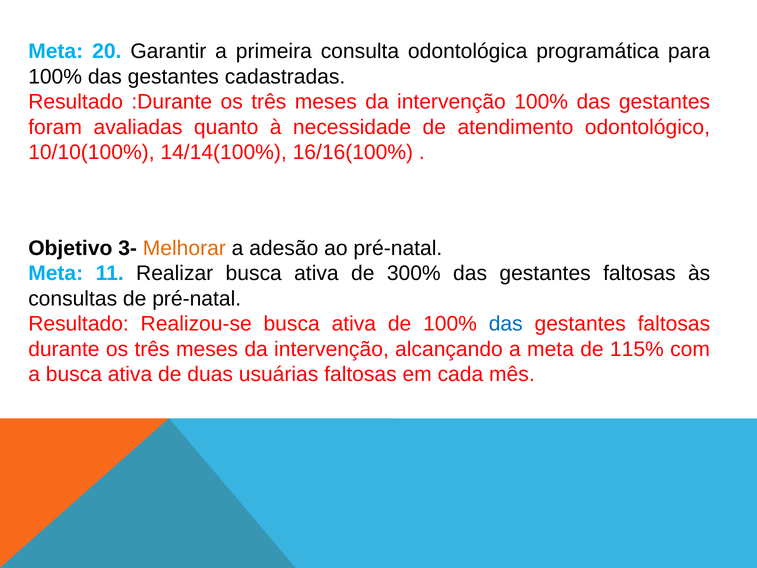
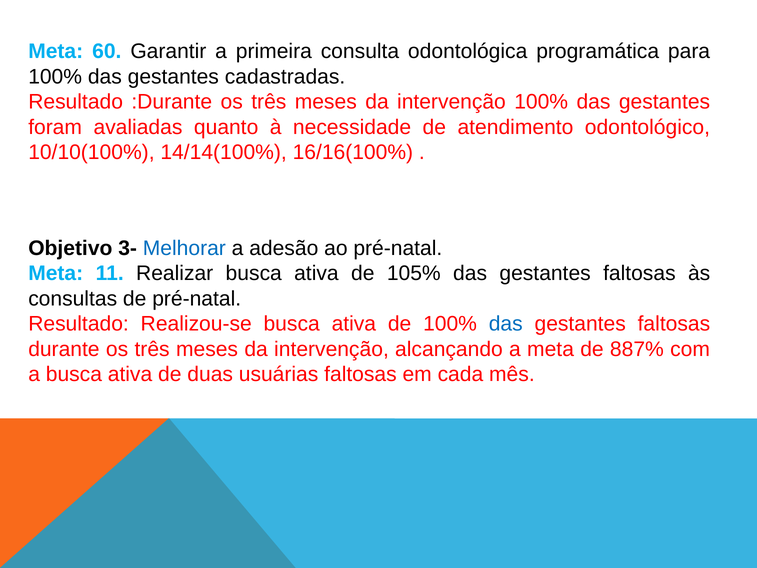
20: 20 -> 60 (107, 51)
Melhorar colour: orange -> blue (184, 248)
300%: 300% -> 105% (414, 273)
115%: 115% -> 887% (637, 349)
